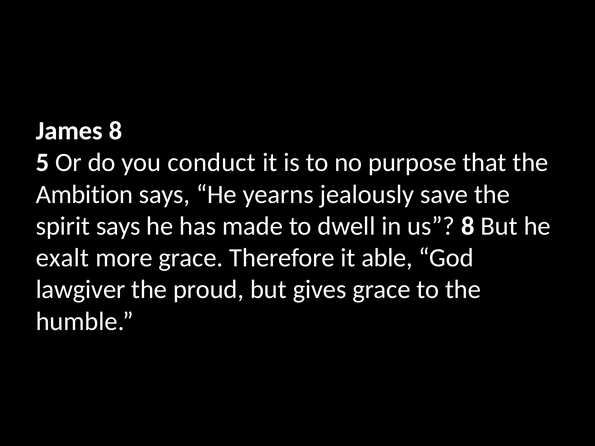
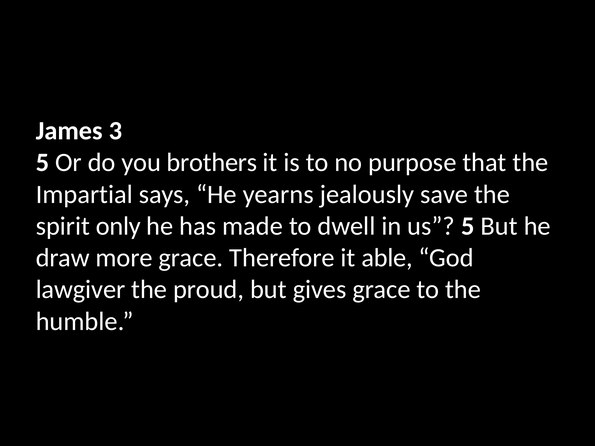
James 8: 8 -> 3 (115, 131)
conduct: conduct -> brothers (212, 163)
Ambition: Ambition -> Impartial (84, 194)
spirit says: says -> only (118, 226)
us 8: 8 -> 5 (468, 226)
exalt: exalt -> draw (63, 258)
